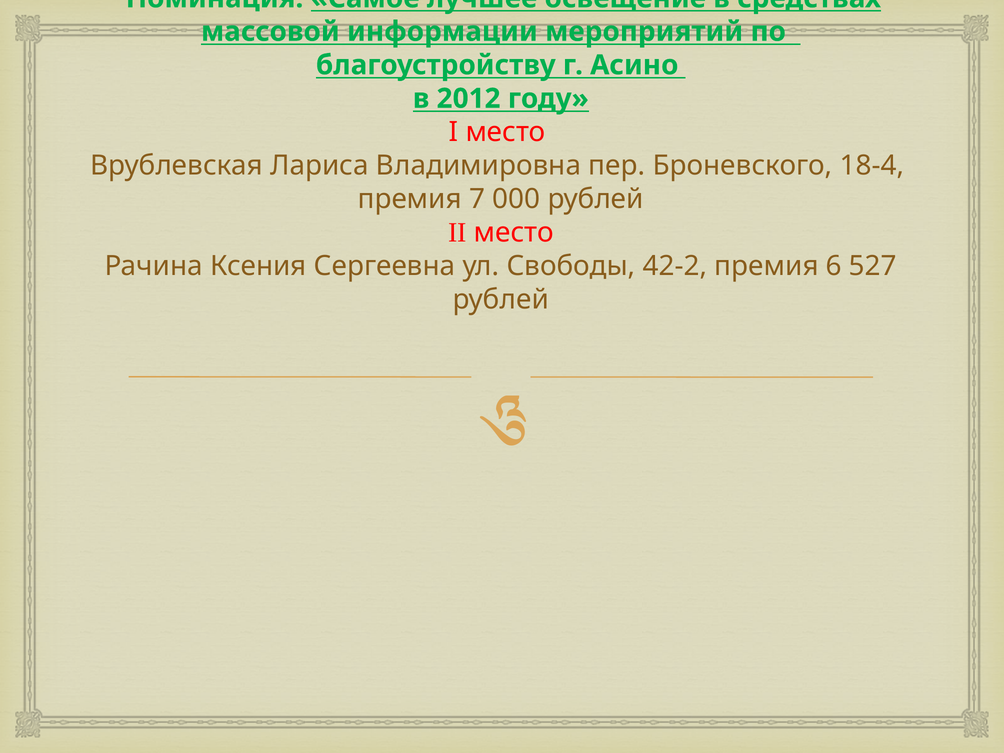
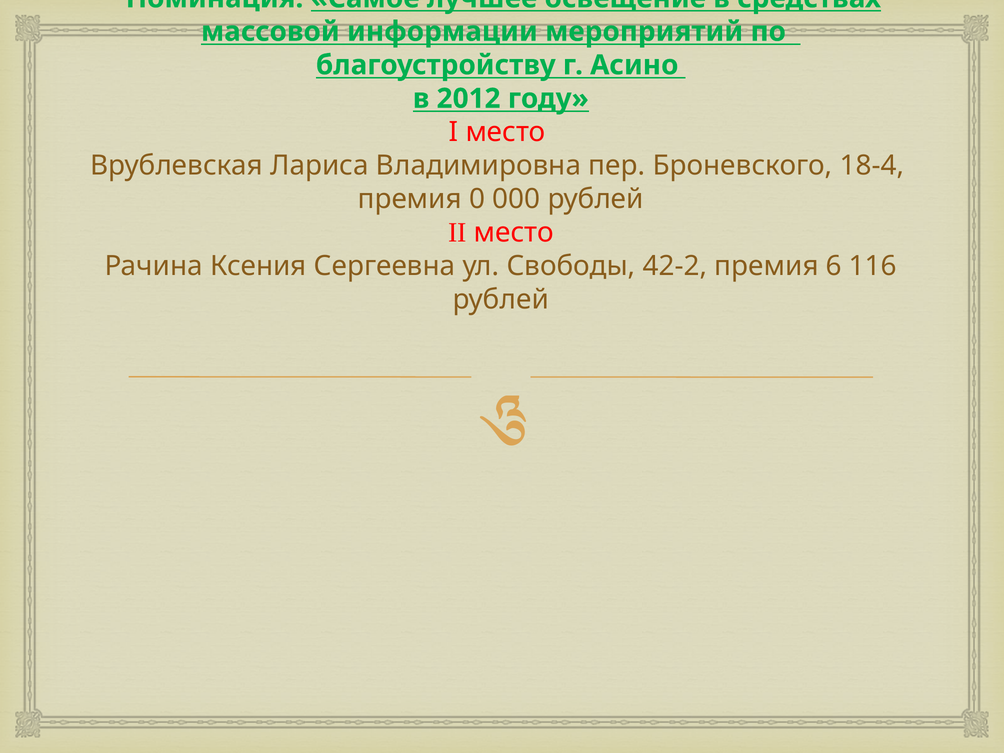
7: 7 -> 0 (477, 199)
527: 527 -> 116 (873, 266)
